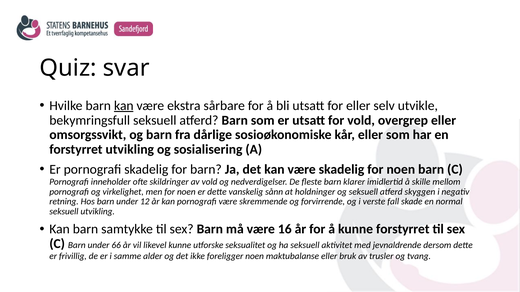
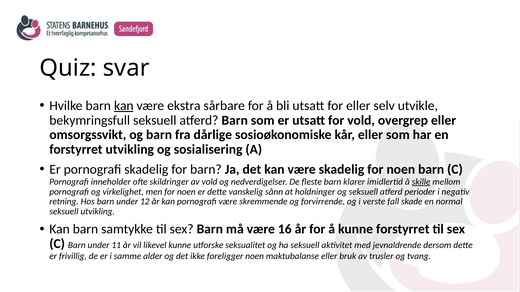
skille underline: none -> present (421, 182)
skyggen: skyggen -> perioder (420, 192)
66: 66 -> 11 (116, 246)
